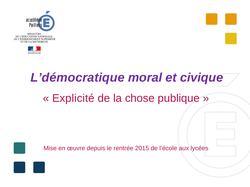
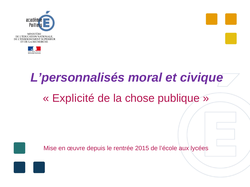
L’démocratique: L’démocratique -> L’personnalisés (78, 78)
